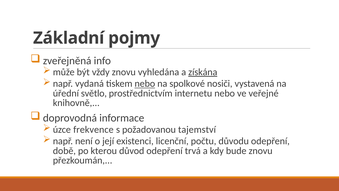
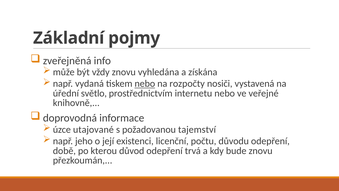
získána underline: present -> none (203, 72)
spolkové: spolkové -> rozpočty (187, 84)
frekvence: frekvence -> utajované (93, 129)
není: není -> jeho (84, 141)
